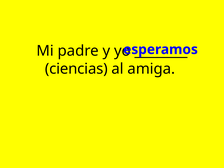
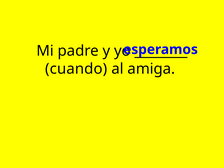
ciencias: ciencias -> cuando (76, 69)
